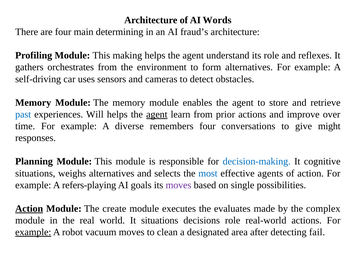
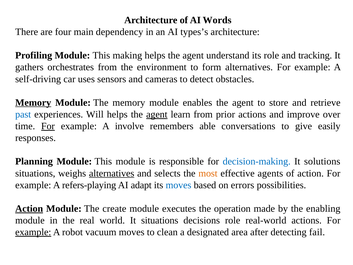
determining: determining -> dependency (120, 32)
fraud’s: fraud’s -> types’s (194, 32)
reflexes: reflexes -> tracking (315, 55)
Memory underline: none -> present (33, 102)
For underline: none -> present (48, 126)
diverse: diverse -> involve (129, 126)
remembers four: four -> able (208, 126)
might: might -> easily (329, 126)
cognitive: cognitive -> solutions (322, 161)
alternatives underline: none -> present (112, 173)
most colour: blue -> orange (208, 173)
goals: goals -> adapt (141, 185)
moves colour: purple -> blue (179, 185)
single: single -> errors (243, 185)
evaluates: evaluates -> operation (232, 208)
complex: complex -> enabling (323, 208)
